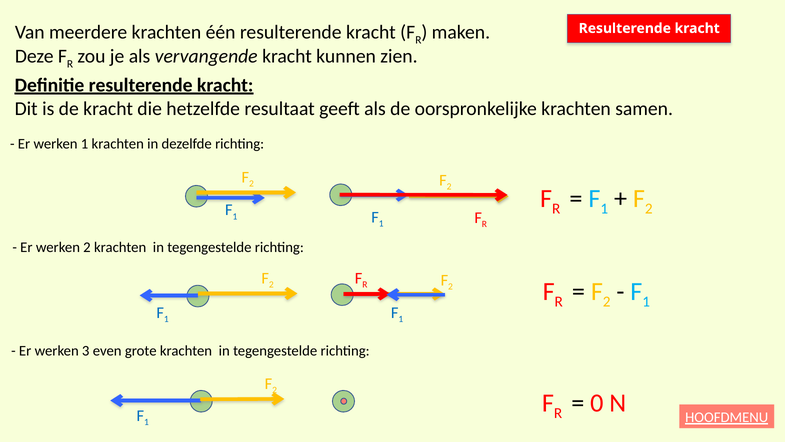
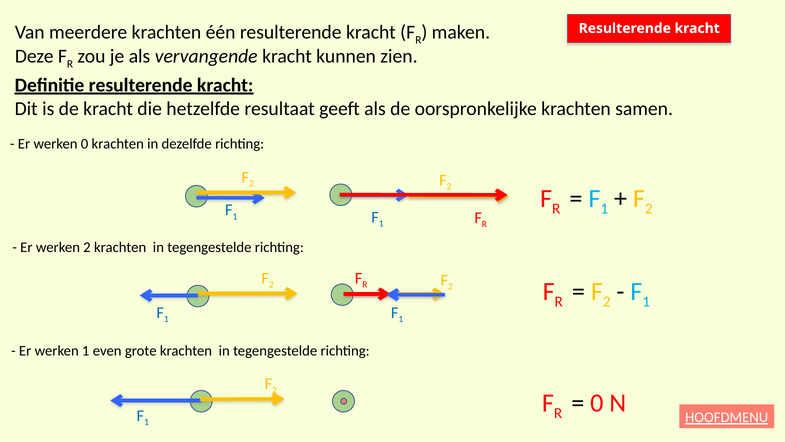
werken 1: 1 -> 0 (85, 144)
werken 3: 3 -> 1 (86, 351)
